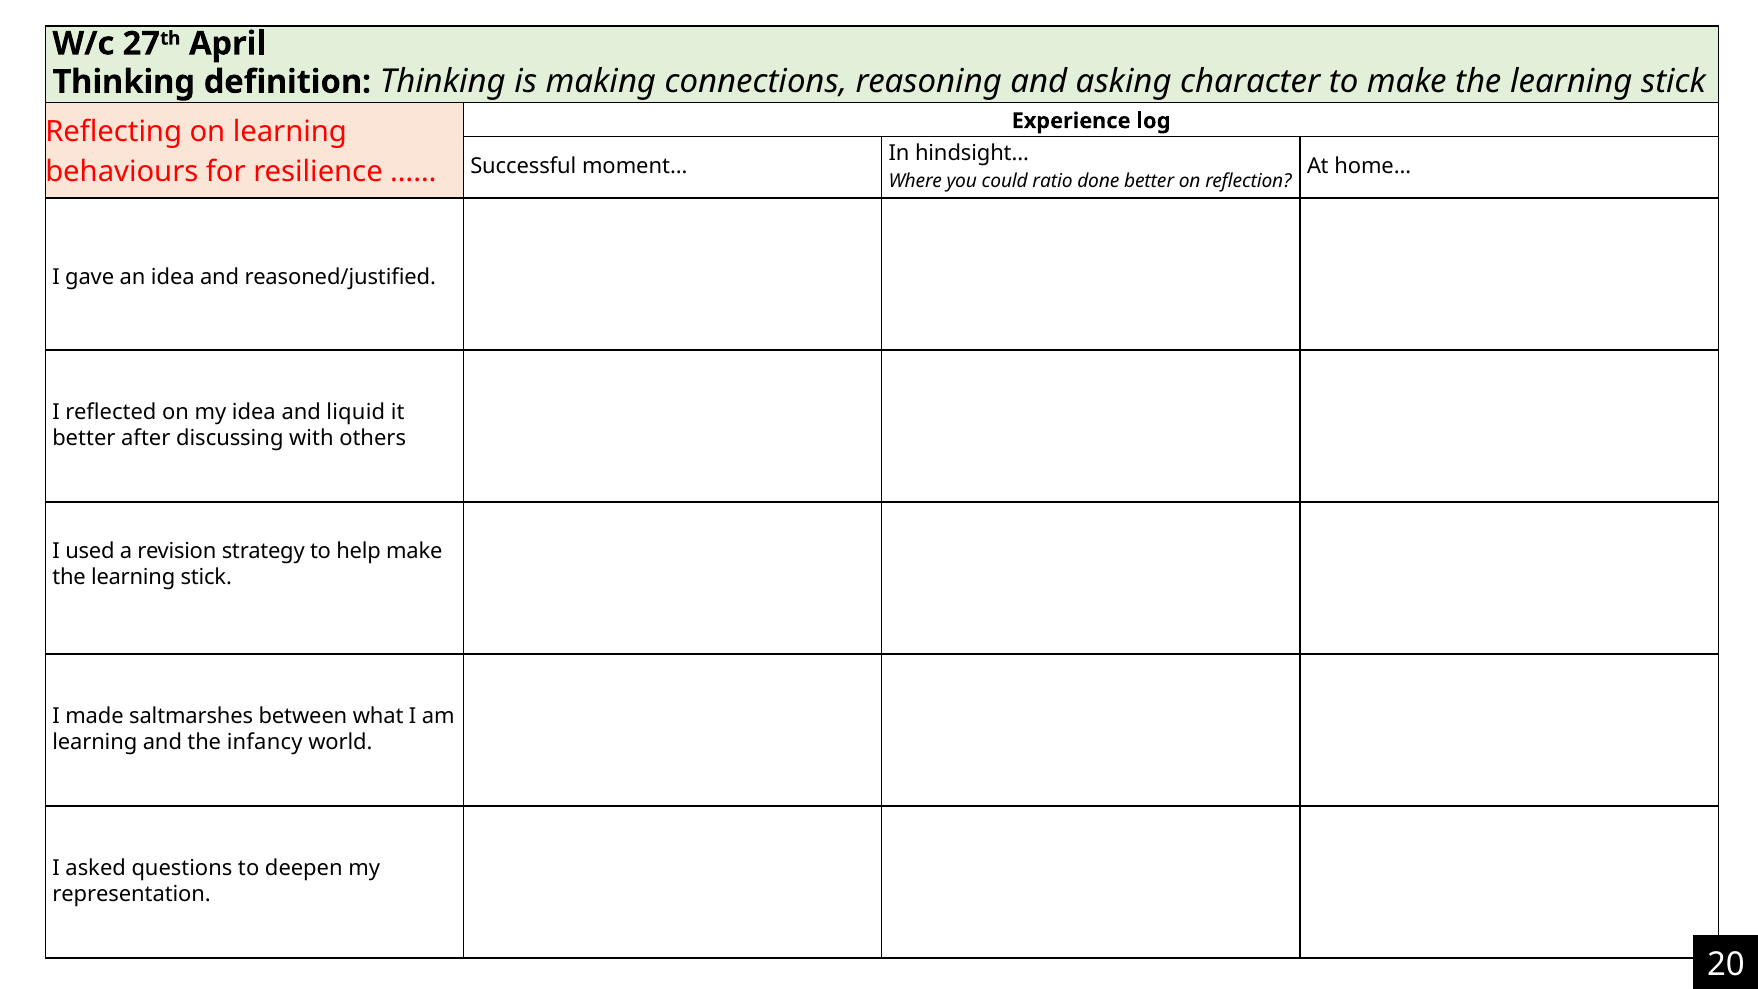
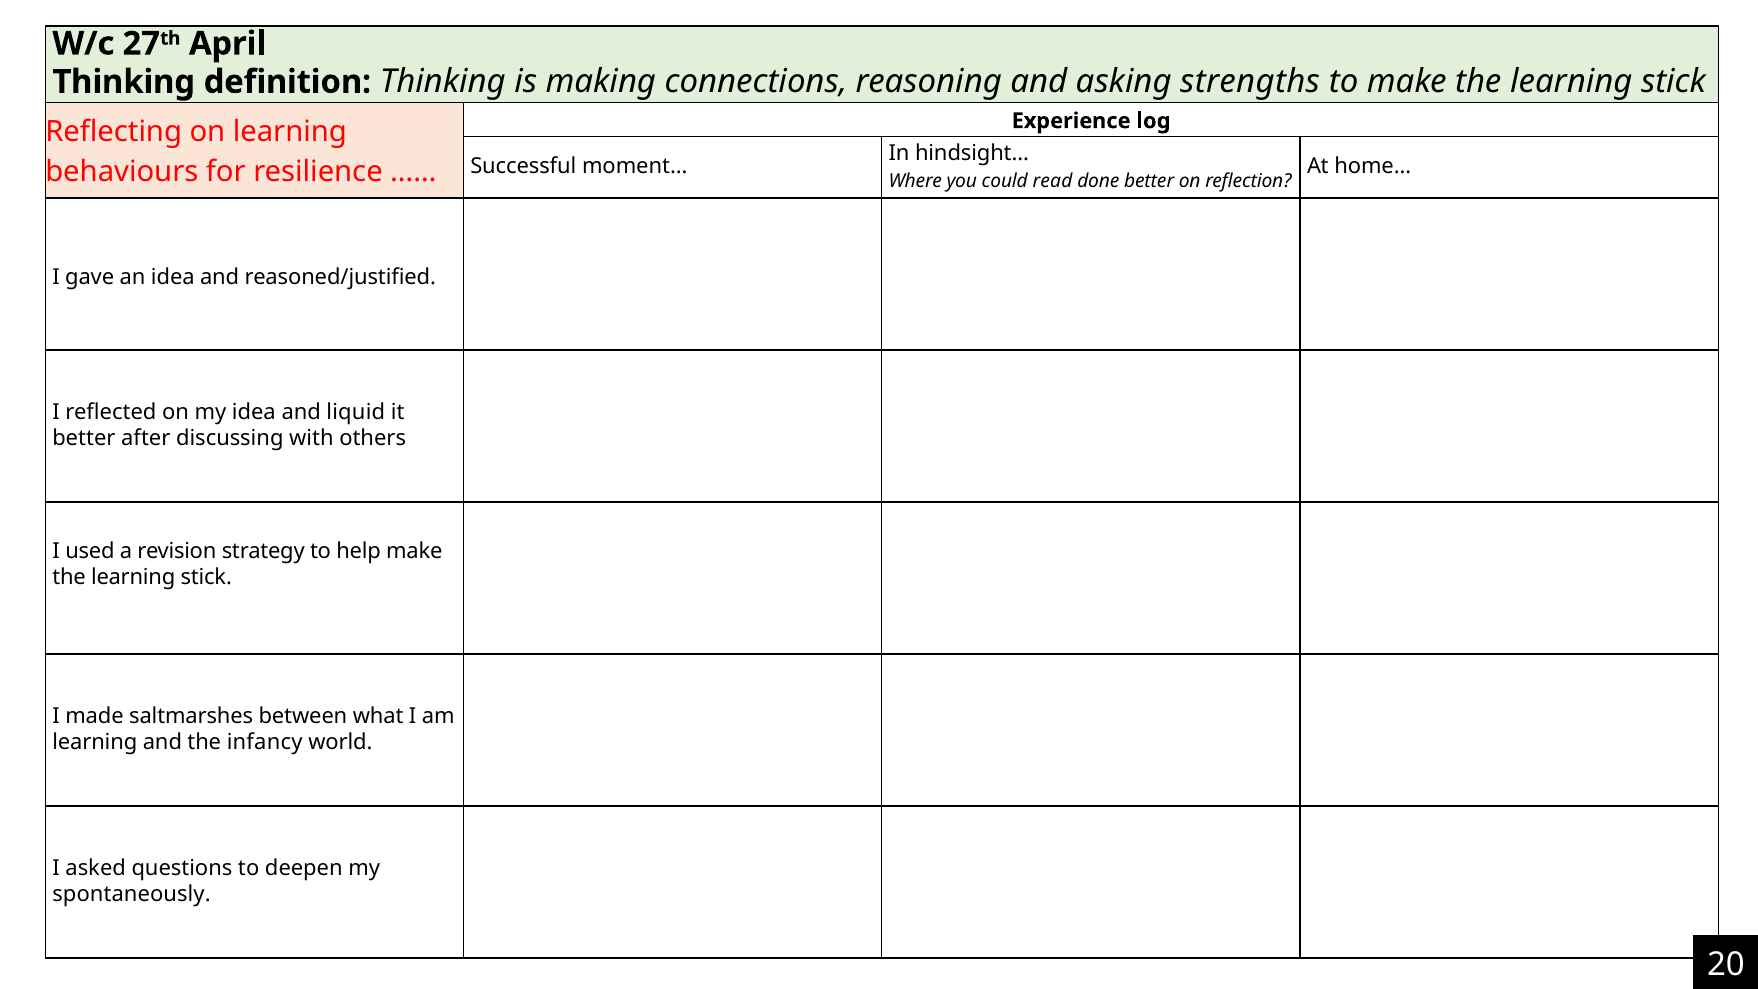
character: character -> strengths (1250, 82)
ratio: ratio -> read (1052, 181)
representation: representation -> spontaneously (132, 894)
